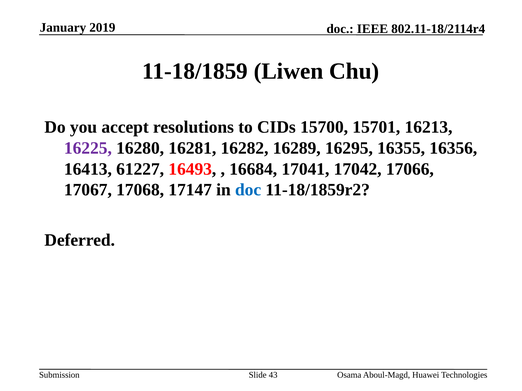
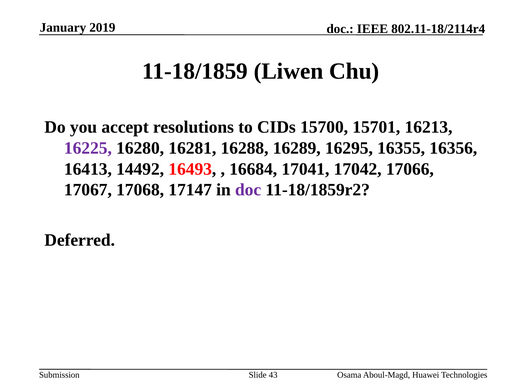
16282: 16282 -> 16288 (245, 148)
61227: 61227 -> 14492 (140, 169)
doc colour: blue -> purple (248, 190)
